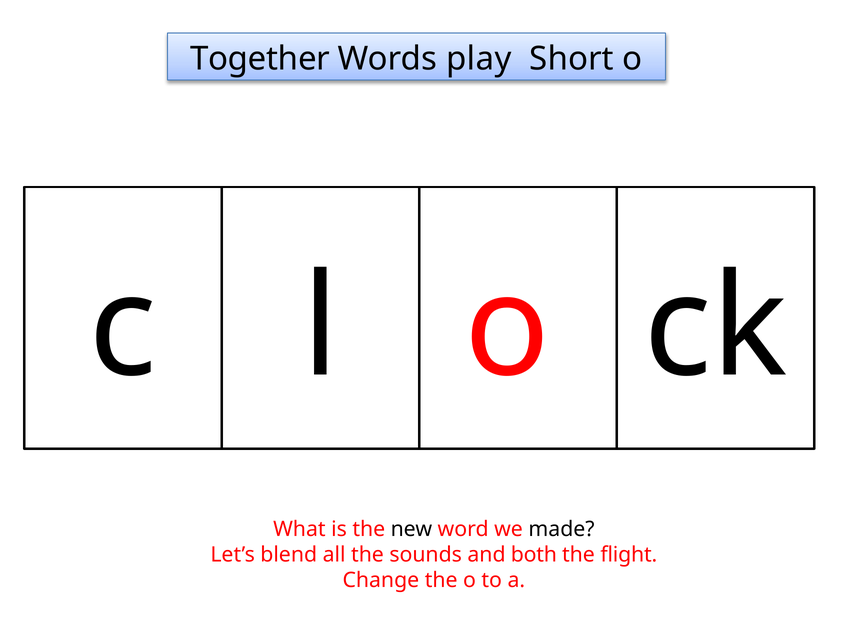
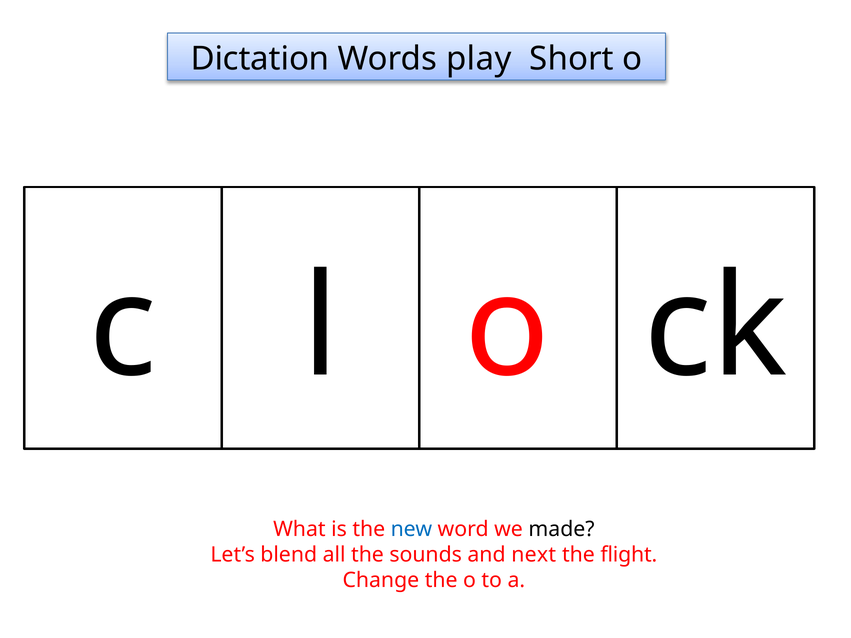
Together: Together -> Dictation (260, 59)
new colour: black -> blue (411, 529)
both: both -> next (534, 555)
